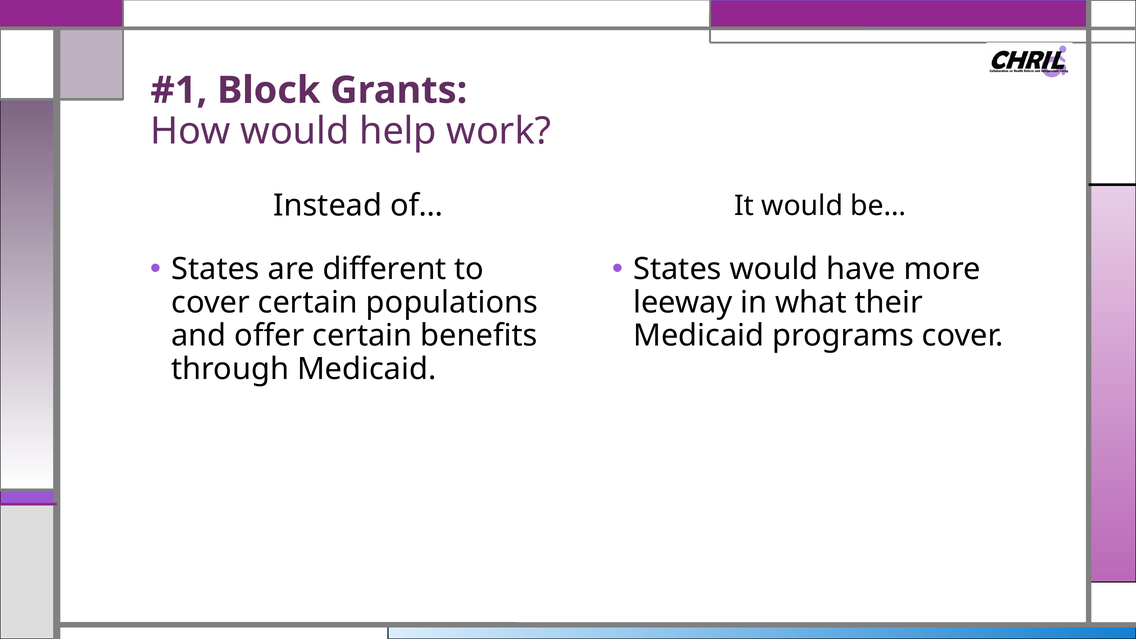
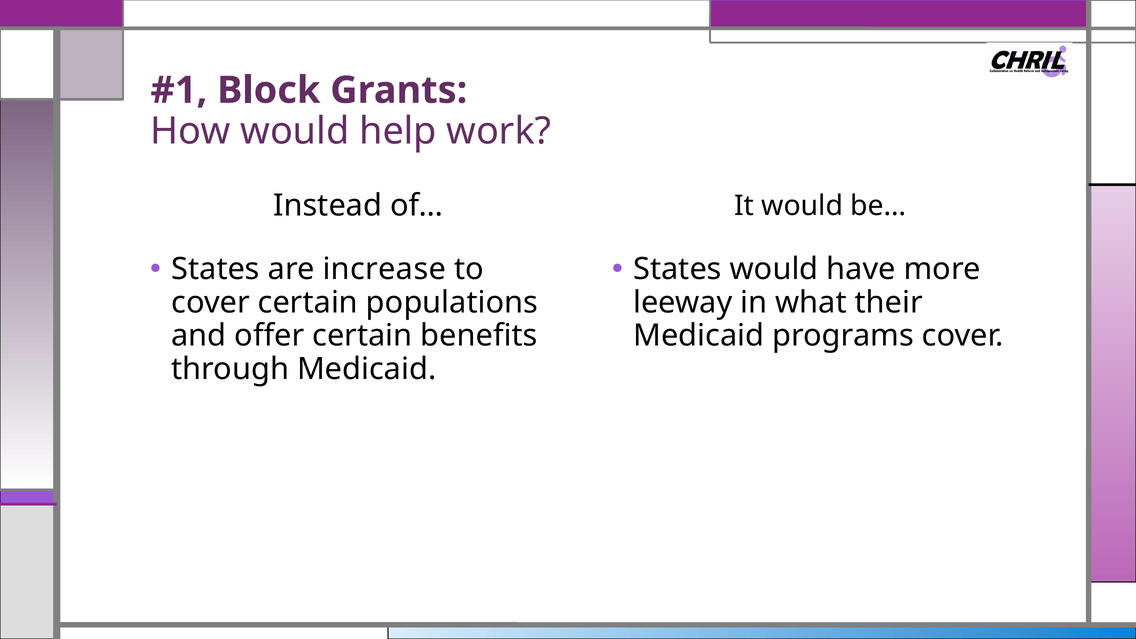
different: different -> increase (384, 269)
